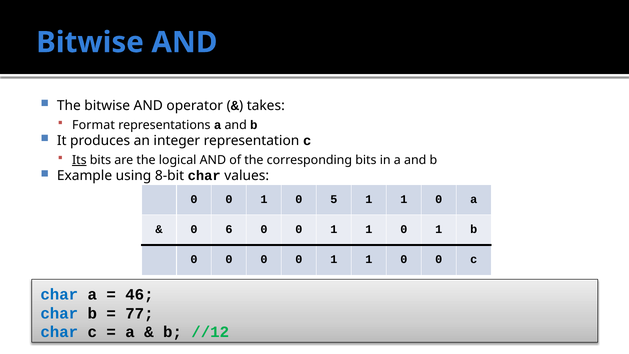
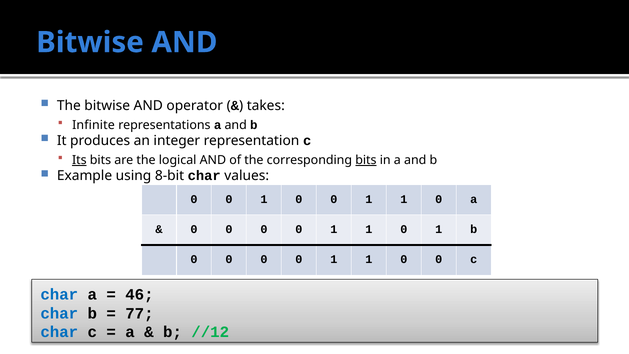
Format: Format -> Infinite (93, 125)
bits underline: none -> present (366, 160)
0 1 0 5: 5 -> 0 (334, 199)
6: 6 -> 0 (229, 229)
